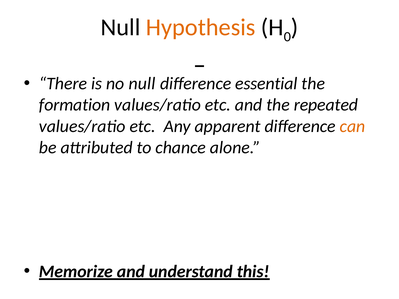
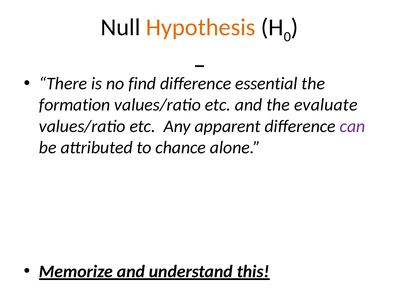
no null: null -> find (142, 84)
repeated: repeated -> evaluate (326, 105)
can colour: orange -> purple (353, 126)
